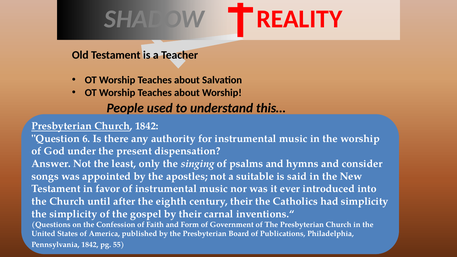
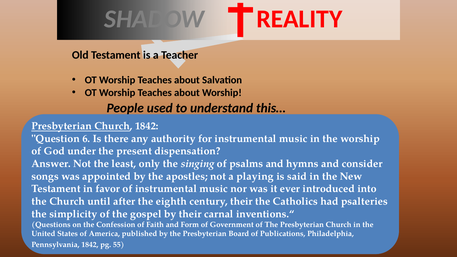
suitable: suitable -> playing (255, 176)
had simplicity: simplicity -> psalteries (364, 201)
